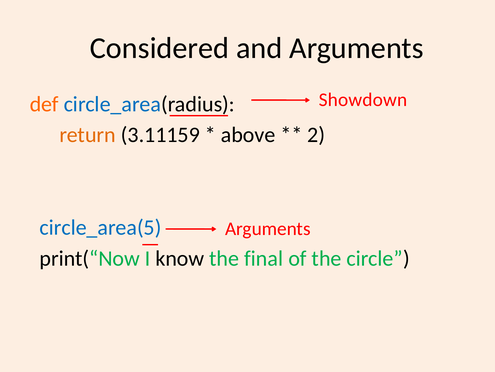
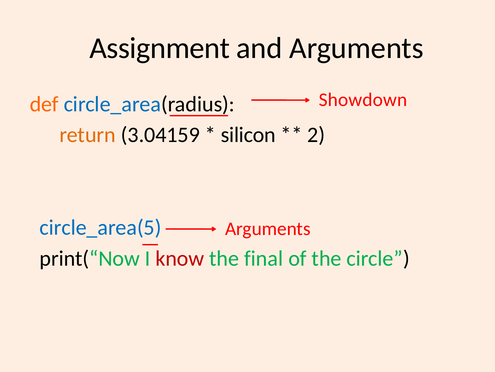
Considered: Considered -> Assignment (160, 48)
3.11159: 3.11159 -> 3.04159 (160, 135)
above: above -> silicon (248, 135)
know colour: black -> red (180, 258)
